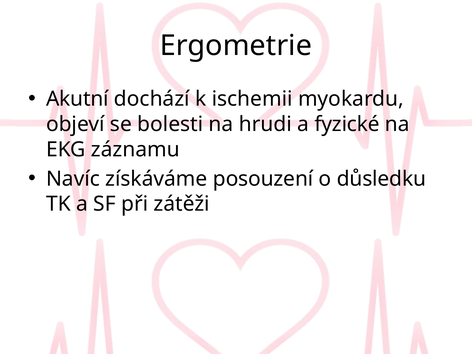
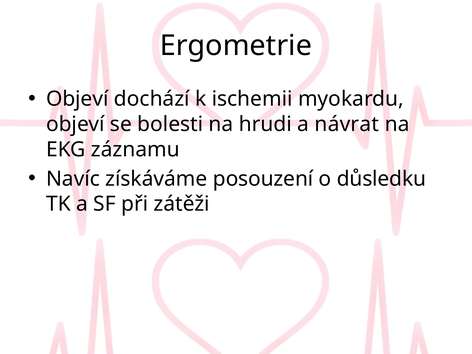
Akutní: Akutní -> Objeví (77, 99)
fyzické: fyzické -> návrat (347, 124)
